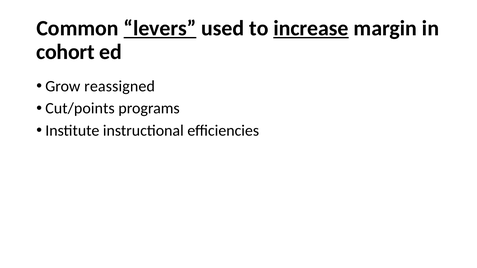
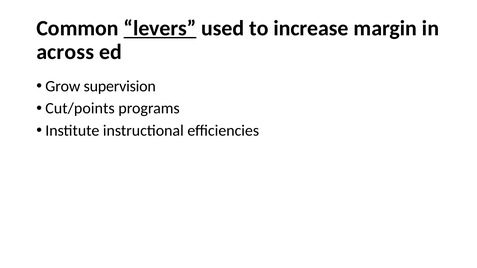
increase underline: present -> none (311, 28)
cohort: cohort -> across (65, 52)
reassigned: reassigned -> supervision (120, 86)
